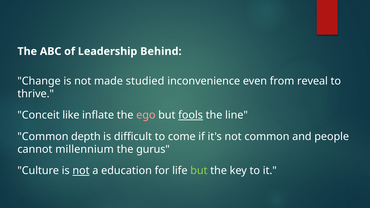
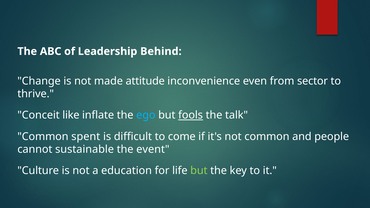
studied: studied -> attitude (145, 81)
reveal: reveal -> sector (313, 81)
ego colour: pink -> light blue (146, 115)
line: line -> talk (237, 115)
depth: depth -> spent (86, 137)
millennium: millennium -> sustainable (85, 149)
gurus: gurus -> event (153, 149)
not underline: present -> none (81, 171)
